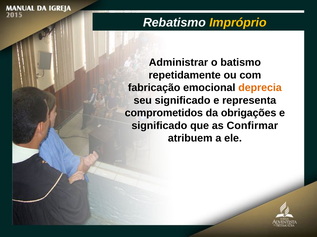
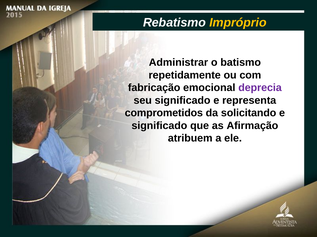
deprecia colour: orange -> purple (260, 88)
obrigações: obrigações -> solicitando (249, 113)
Confirmar: Confirmar -> Afirmação (252, 126)
